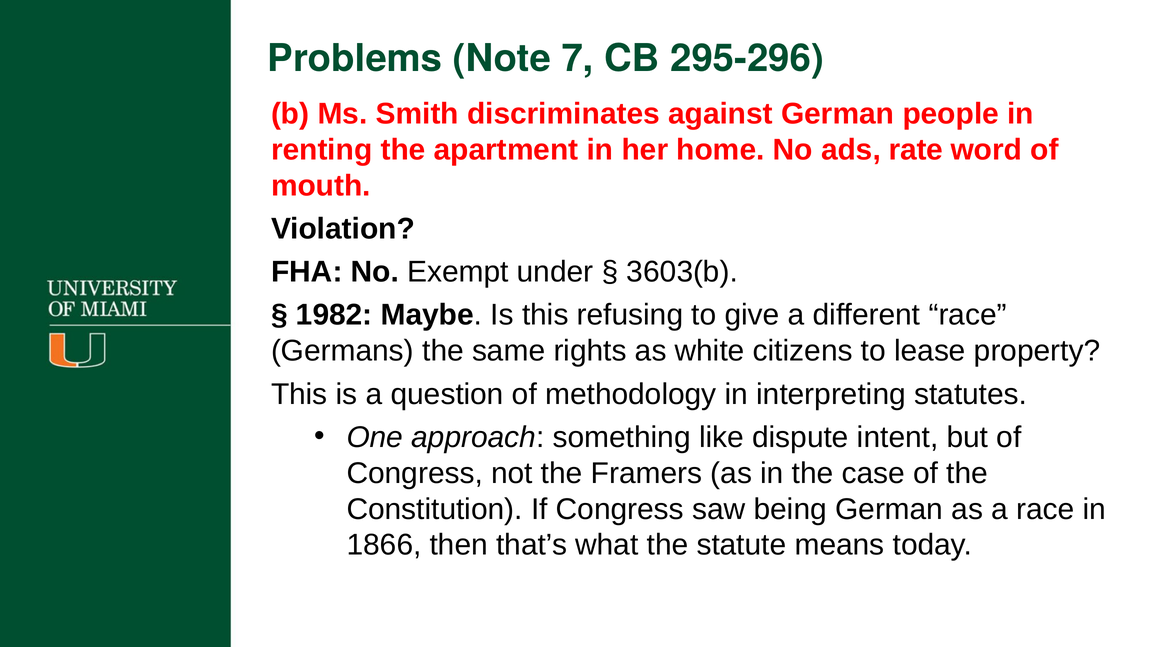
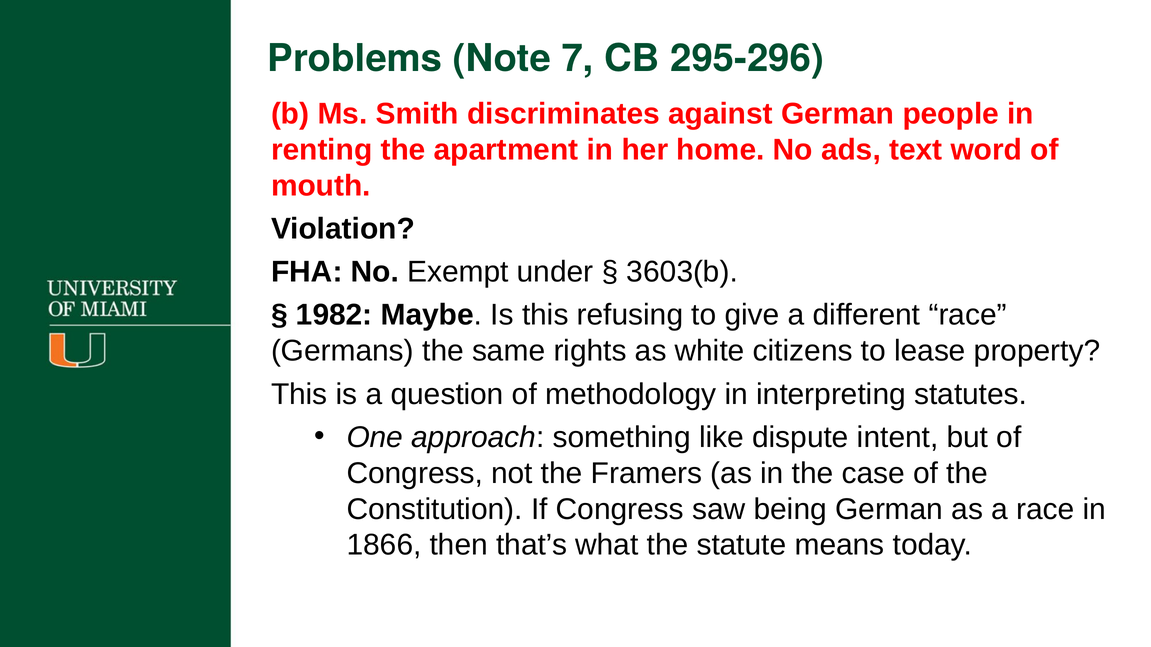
rate: rate -> text (916, 150)
